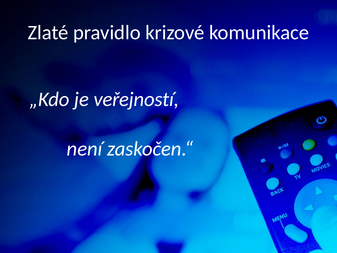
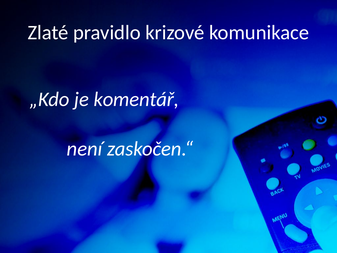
veřejností: veřejností -> komentář (136, 99)
